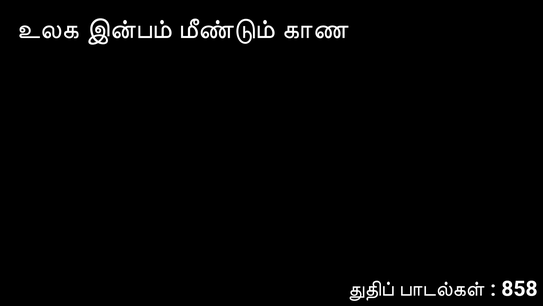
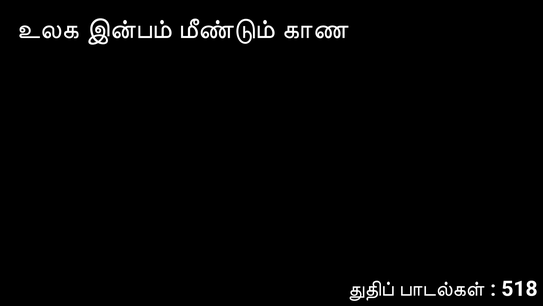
858: 858 -> 518 (519, 288)
